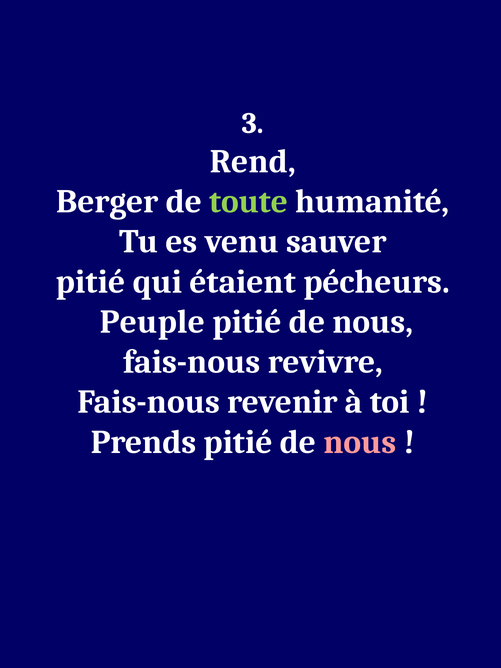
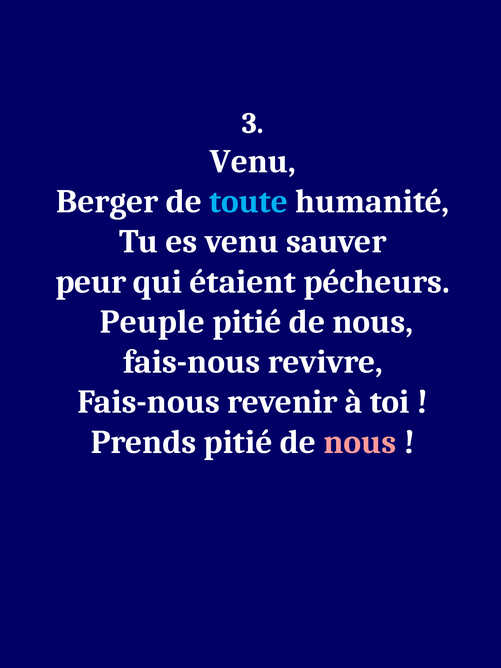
Rend: Rend -> Venu (253, 161)
toute colour: light green -> light blue (249, 202)
pitié: pitié -> peur (91, 282)
